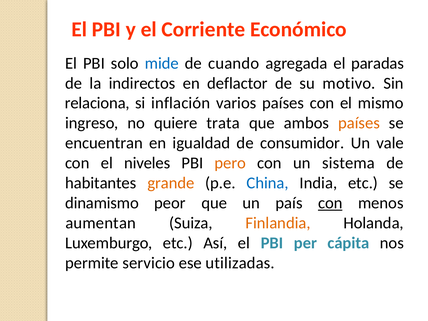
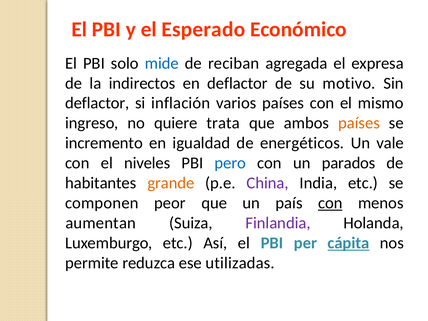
Corriente: Corriente -> Esperado (203, 29)
cuando: cuando -> reciban (234, 63)
paradas: paradas -> expresa (378, 63)
relaciona: relaciona -> deflactor (97, 103)
encuentran: encuentran -> incremento (104, 143)
consumidor: consumidor -> energéticos (302, 143)
pero colour: orange -> blue (230, 163)
sistema: sistema -> parados (349, 163)
China colour: blue -> purple (268, 183)
dinamismo: dinamismo -> componen (102, 203)
Finlandia colour: orange -> purple (278, 223)
cápita underline: none -> present (348, 243)
servicio: servicio -> reduzca (149, 263)
